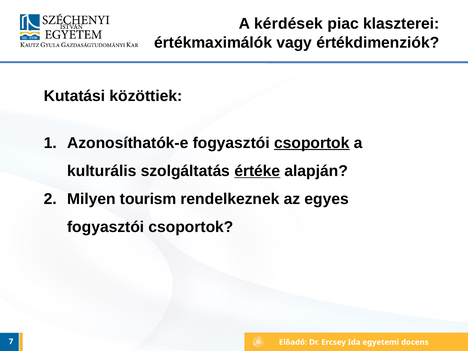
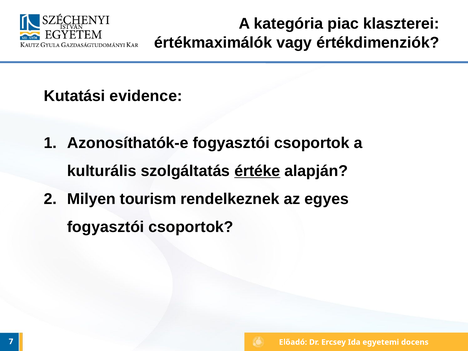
kérdések: kérdések -> kategória (289, 24)
közöttiek: közöttiek -> evidence (146, 96)
csoportok underline: present -> none (312, 143)
